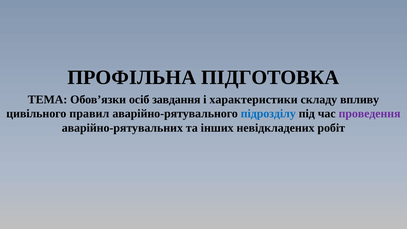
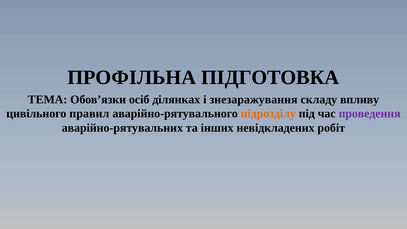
завдання: завдання -> ділянках (176, 99)
характеристики: характеристики -> знезаражування (254, 99)
підрозділу colour: blue -> orange (268, 114)
